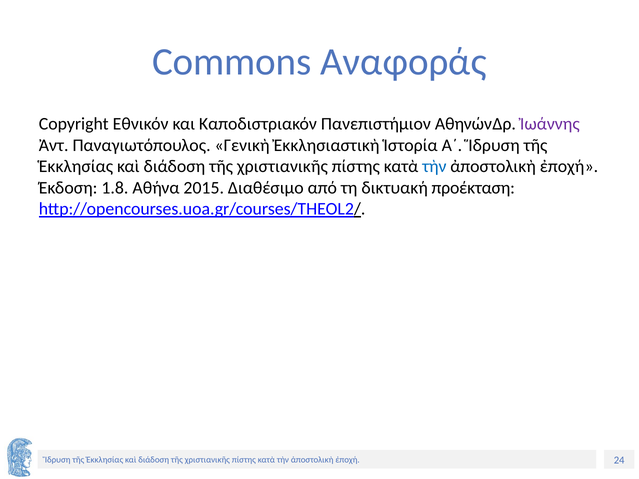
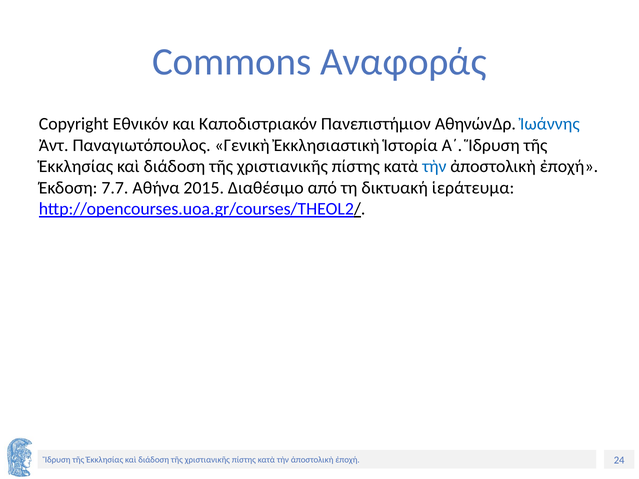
Ἰωάννης colour: purple -> blue (550, 124)
1.8: 1.8 -> 7.7 (115, 188)
προέκταση: προέκταση -> ἱεράτευμα (473, 188)
